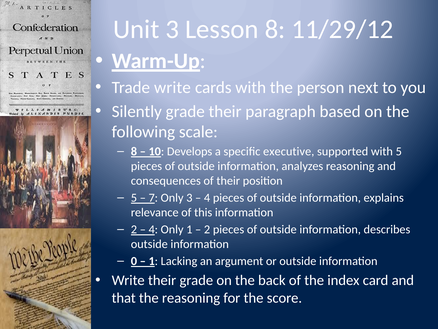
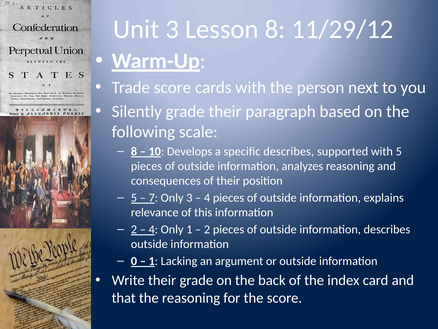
Trade write: write -> score (173, 87)
specific executive: executive -> describes (289, 151)
